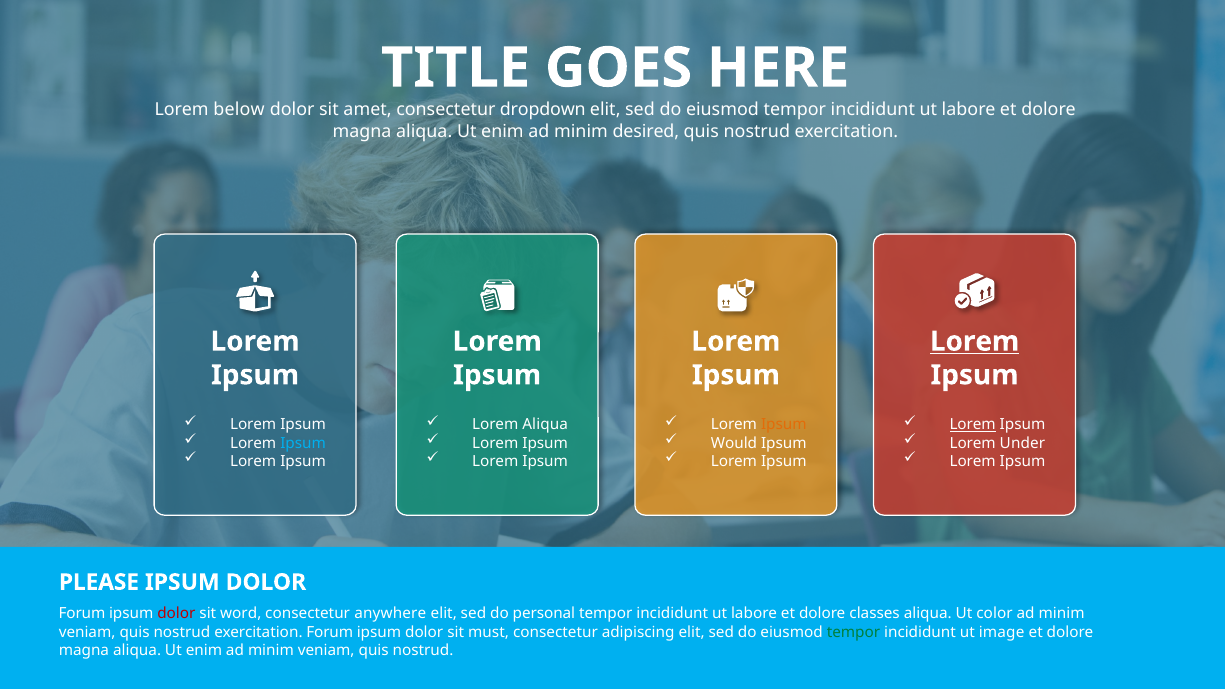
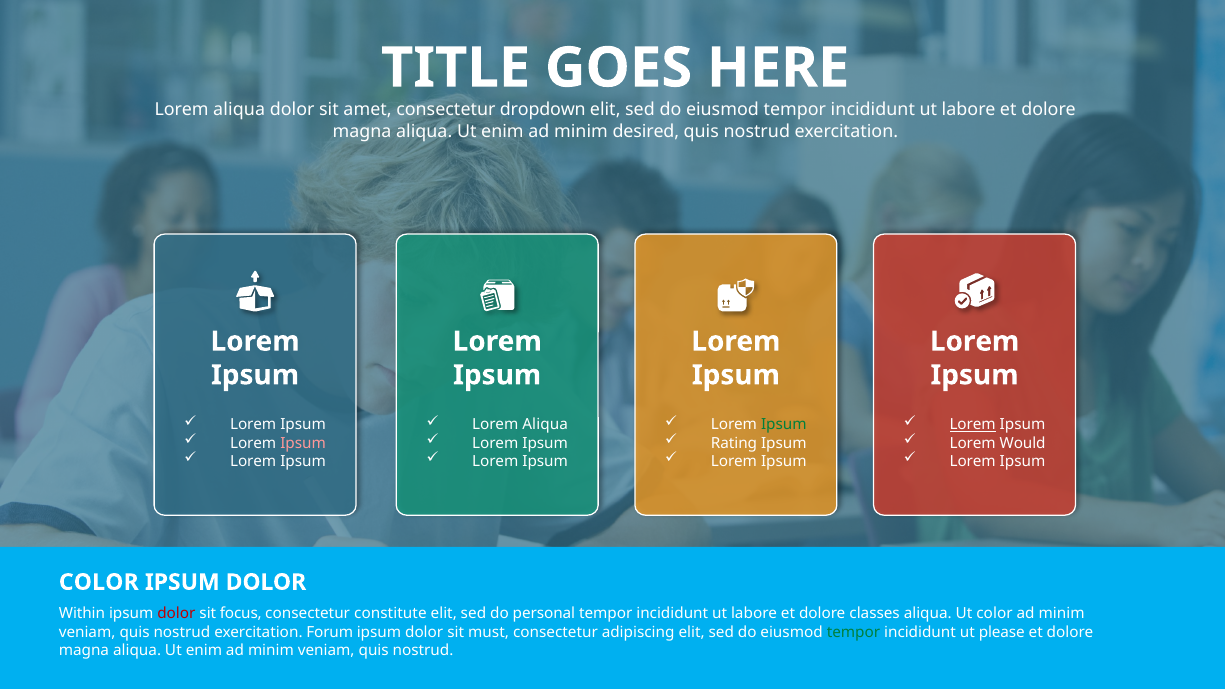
below: below -> aliqua (239, 110)
Lorem underline: present -> none (975, 341)
Ipsum colour: orange -> green (784, 425)
Ipsum colour: light blue -> pink (303, 443)
Would: Would -> Rating (734, 443)
Under: Under -> Would (1023, 443)
PLEASE: PLEASE -> COLOR (99, 582)
Forum: Forum -> Within (82, 614)
word: word -> focus (241, 614)
anywhere: anywhere -> constitute (390, 614)
image: image -> please (1002, 632)
